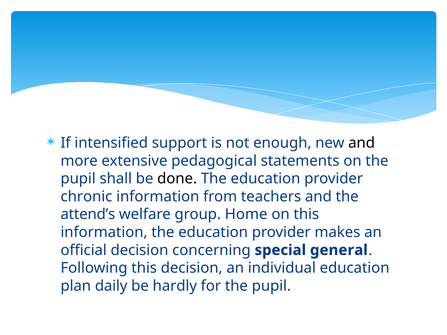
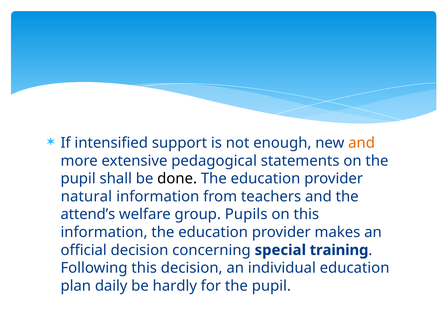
and colour: black -> orange (362, 143)
chronic: chronic -> natural (86, 197)
Home: Home -> Pupils (246, 215)
general: general -> training (339, 250)
